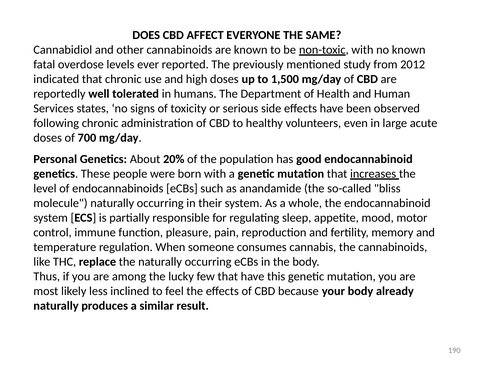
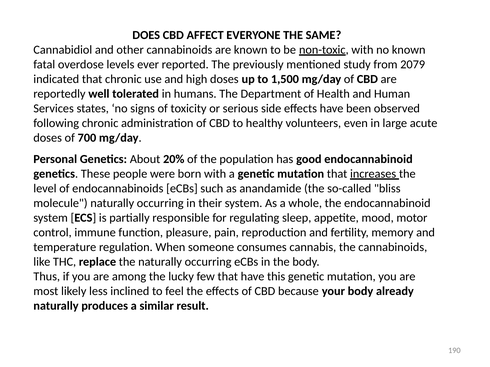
2012: 2012 -> 2079 (413, 64)
